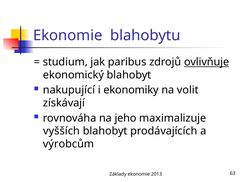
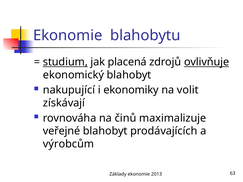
studium underline: none -> present (65, 62)
paribus: paribus -> placená (127, 62)
jeho: jeho -> činů (125, 118)
vyšších: vyšších -> veřejné (62, 131)
